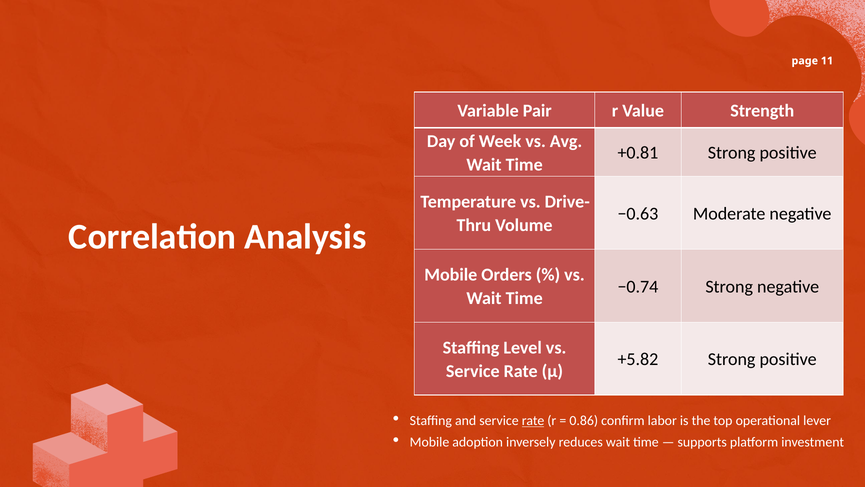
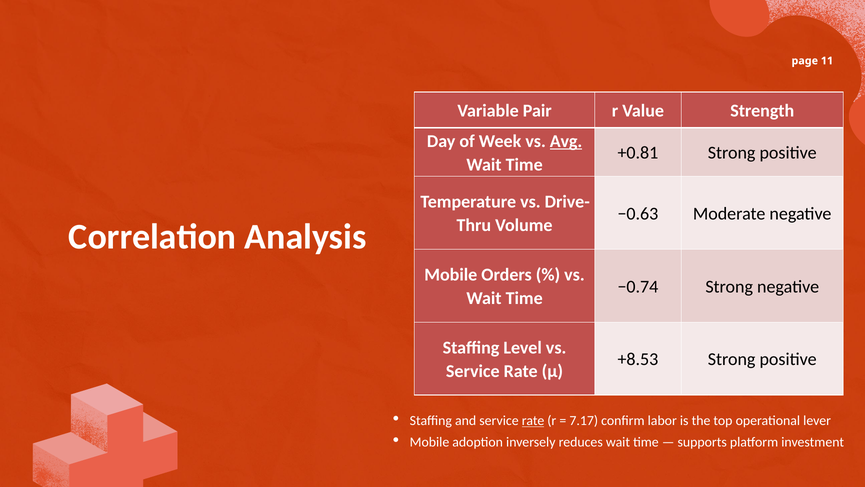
Avg underline: none -> present (566, 141)
+5.82: +5.82 -> +8.53 (638, 359)
0.86: 0.86 -> 7.17 (584, 420)
